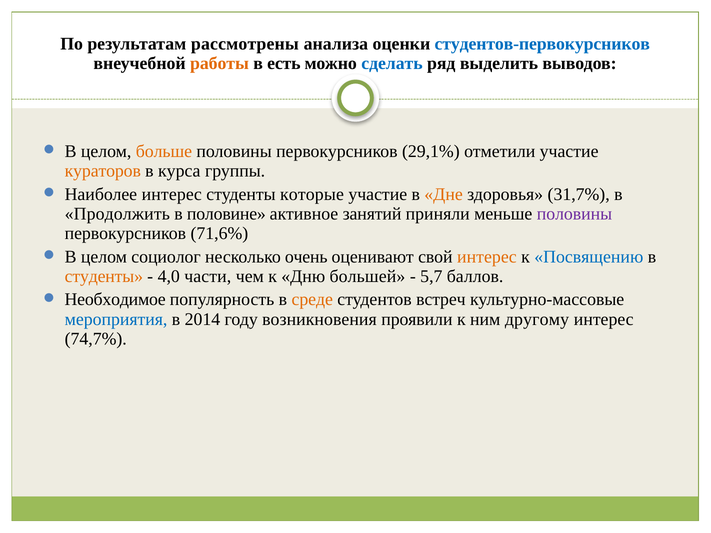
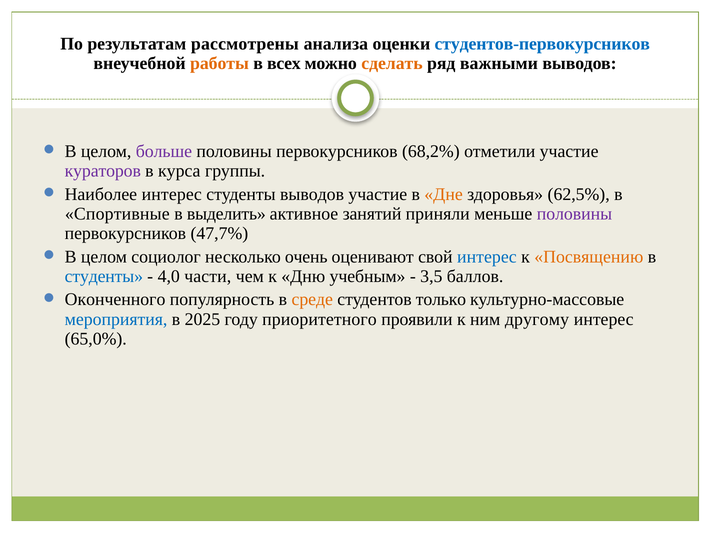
есть: есть -> всех (284, 64)
сделать colour: blue -> orange (392, 64)
выделить: выделить -> важными (499, 64)
больше colour: orange -> purple (164, 151)
29,1%: 29,1% -> 68,2% (431, 151)
кураторов colour: orange -> purple (103, 171)
студенты которые: которые -> выводов (312, 194)
31,7%: 31,7% -> 62,5% (579, 194)
Продолжить: Продолжить -> Спортивные (117, 214)
половине: половине -> выделить (226, 214)
71,6%: 71,6% -> 47,7% (219, 234)
интерес colour: orange -> blue (487, 257)
Посвящению colour: blue -> orange (589, 257)
студенты colour: orange -> blue (104, 277)
большей: большей -> учебным (368, 277)
5,7: 5,7 -> 3,5 (431, 277)
Необходимое: Необходимое -> Оконченного (115, 300)
встреч: встреч -> только (441, 300)
2014: 2014 -> 2025 (202, 319)
возникновения: возникновения -> приоритетного (319, 319)
74,7%: 74,7% -> 65,0% (96, 339)
